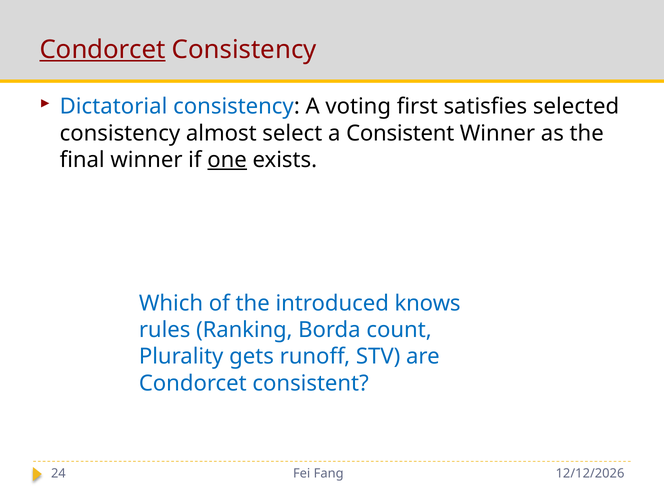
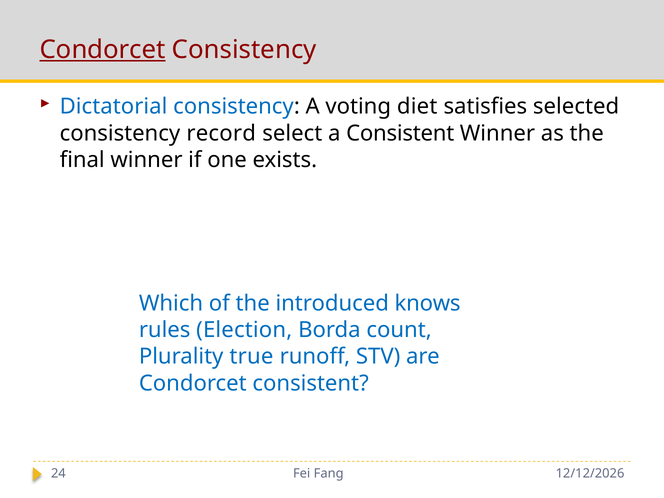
first: first -> diet (417, 107)
almost: almost -> record (221, 133)
one underline: present -> none (227, 160)
Ranking: Ranking -> Election (244, 330)
gets: gets -> true (251, 357)
